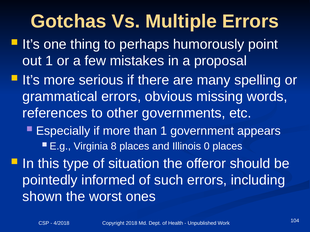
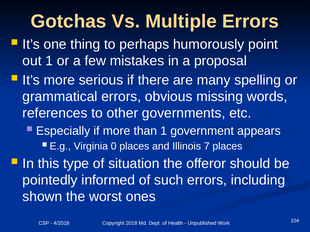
8: 8 -> 0 (114, 146)
0: 0 -> 7 (207, 146)
